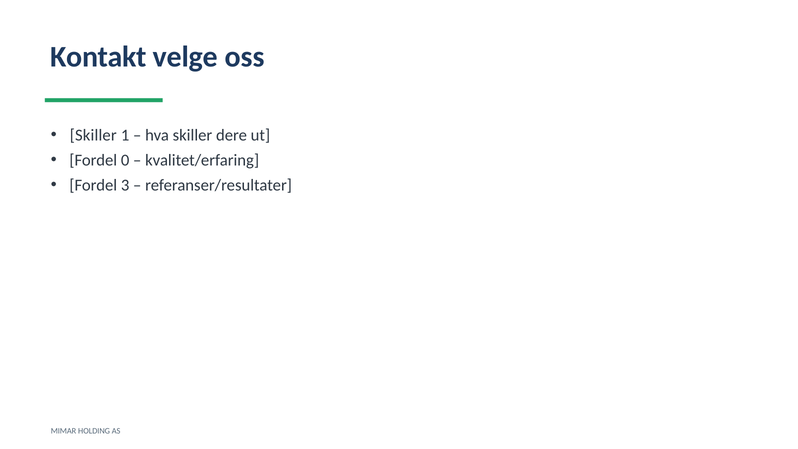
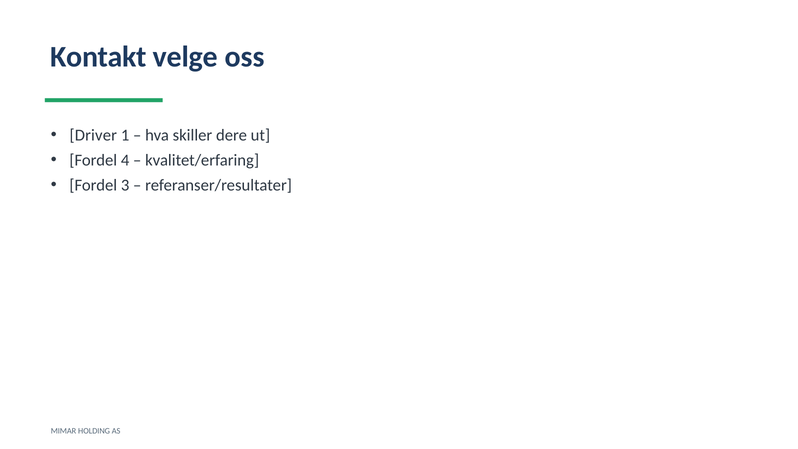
Skiller: Skiller -> Driver (93, 135)
0: 0 -> 4 (125, 160)
